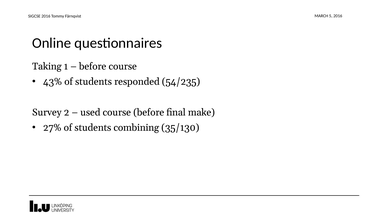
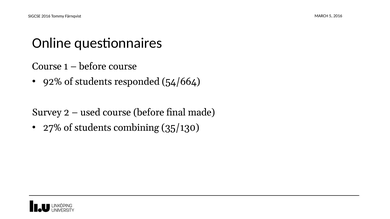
Taking: Taking -> Course (47, 67)
43%: 43% -> 92% (53, 82)
54/235: 54/235 -> 54/664 (181, 82)
make: make -> made (201, 113)
